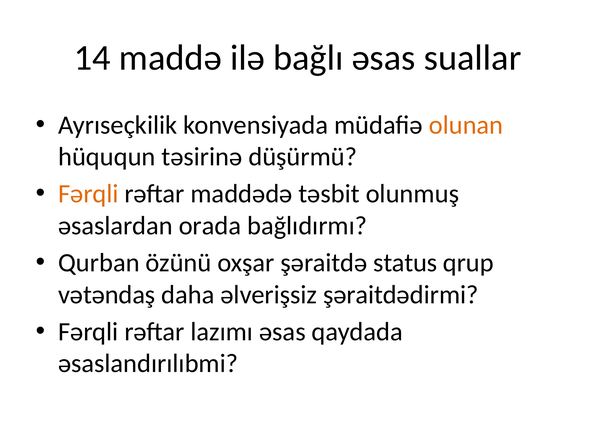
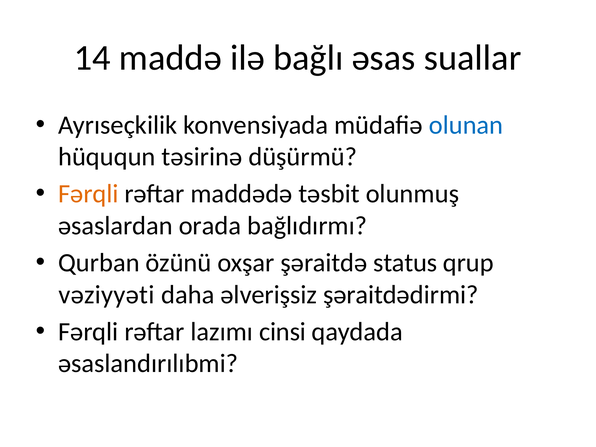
olunan colour: orange -> blue (466, 125)
vətəndaş: vətəndaş -> vəziyyəti (107, 295)
lazımı əsas: əsas -> cinsi (282, 332)
